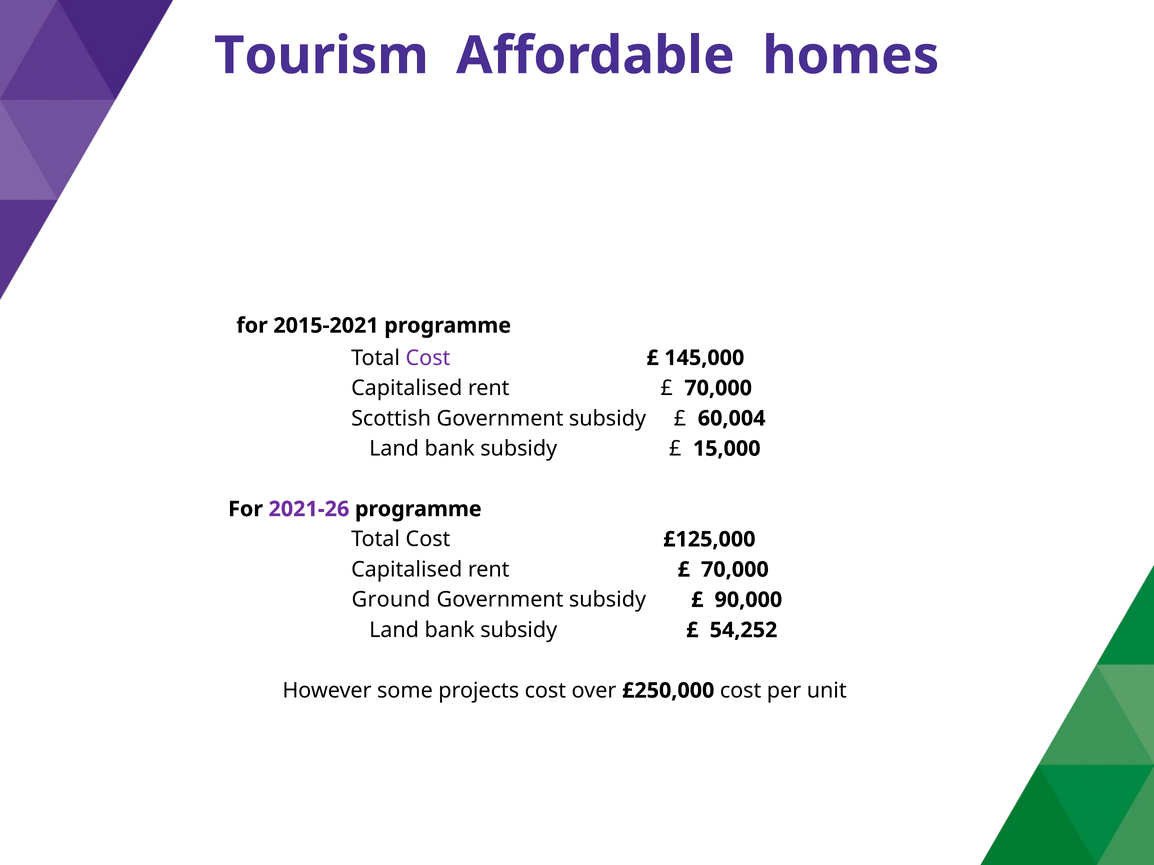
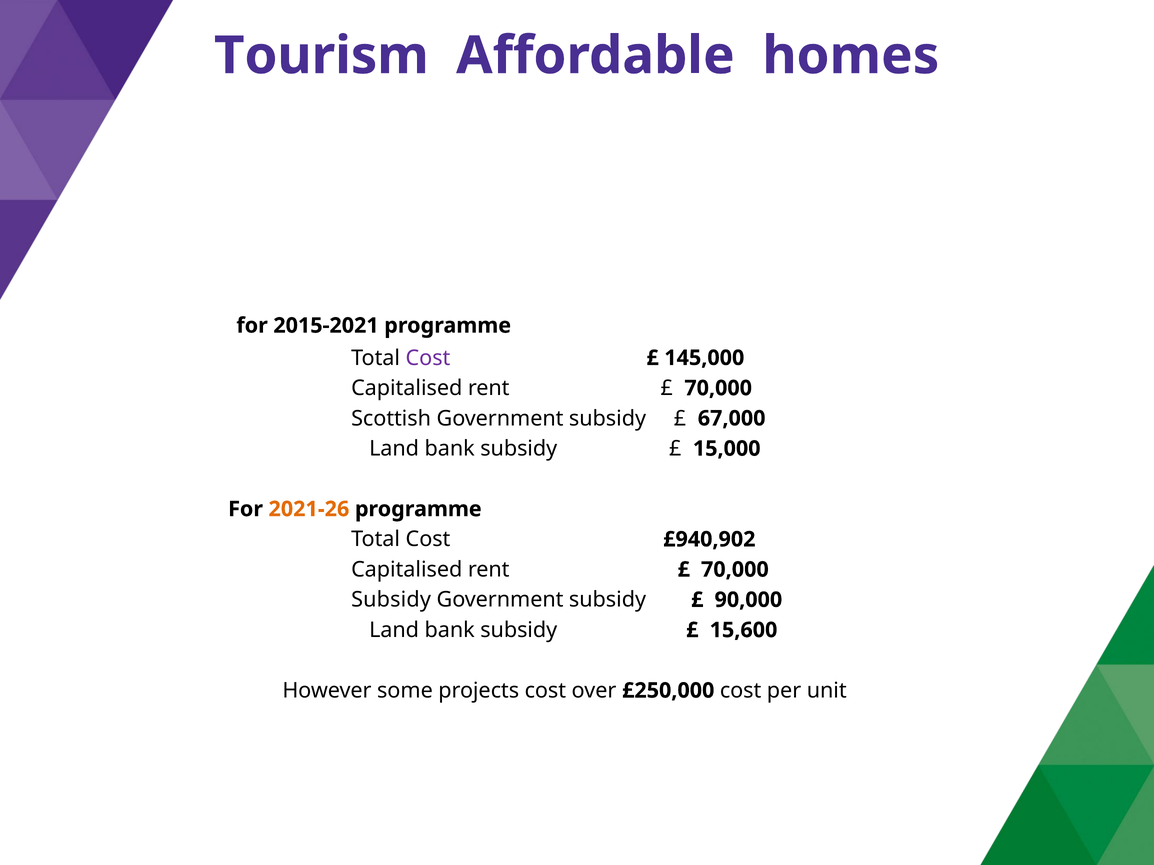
60,004: 60,004 -> 67,000 (732, 419)
2021-26 colour: purple -> orange (309, 509)
£125,000: £125,000 -> £940,902 (709, 540)
Ground: Ground -> Subsidy (391, 600)
54,252: 54,252 -> 15,600 (743, 630)
